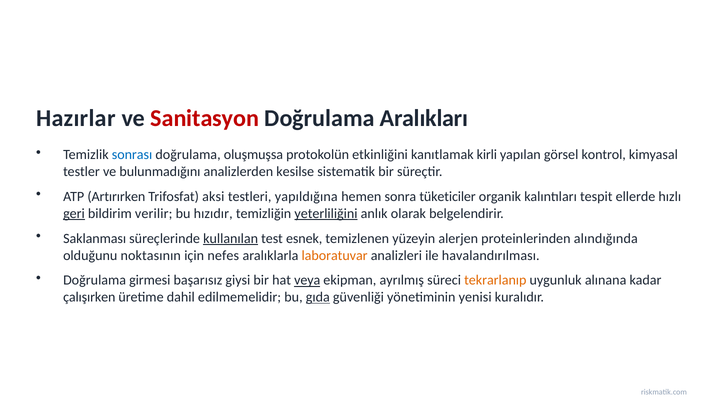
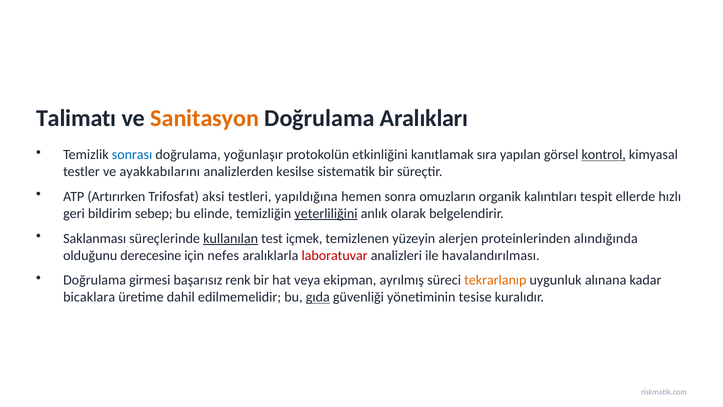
Hazırlar: Hazırlar -> Talimatı (76, 118)
Sanitasyon colour: red -> orange (205, 118)
oluşmuşsa: oluşmuşsa -> yoğunlaşır (253, 155)
kirli: kirli -> sıra (487, 155)
kontrol underline: none -> present (604, 155)
bulunmadığını: bulunmadığını -> ayakkabılarını (160, 171)
tüketiciler: tüketiciler -> omuzların (448, 196)
geri underline: present -> none (74, 213)
verilir: verilir -> sebep (154, 213)
hızıdır: hızıdır -> elinde (213, 213)
esnek: esnek -> içmek (304, 238)
noktasının: noktasının -> derecesine (151, 255)
laboratuvar colour: orange -> red (335, 255)
giysi: giysi -> renk (238, 280)
veya underline: present -> none (307, 280)
çalışırken: çalışırken -> bicaklara (89, 297)
yenisi: yenisi -> tesise (475, 297)
